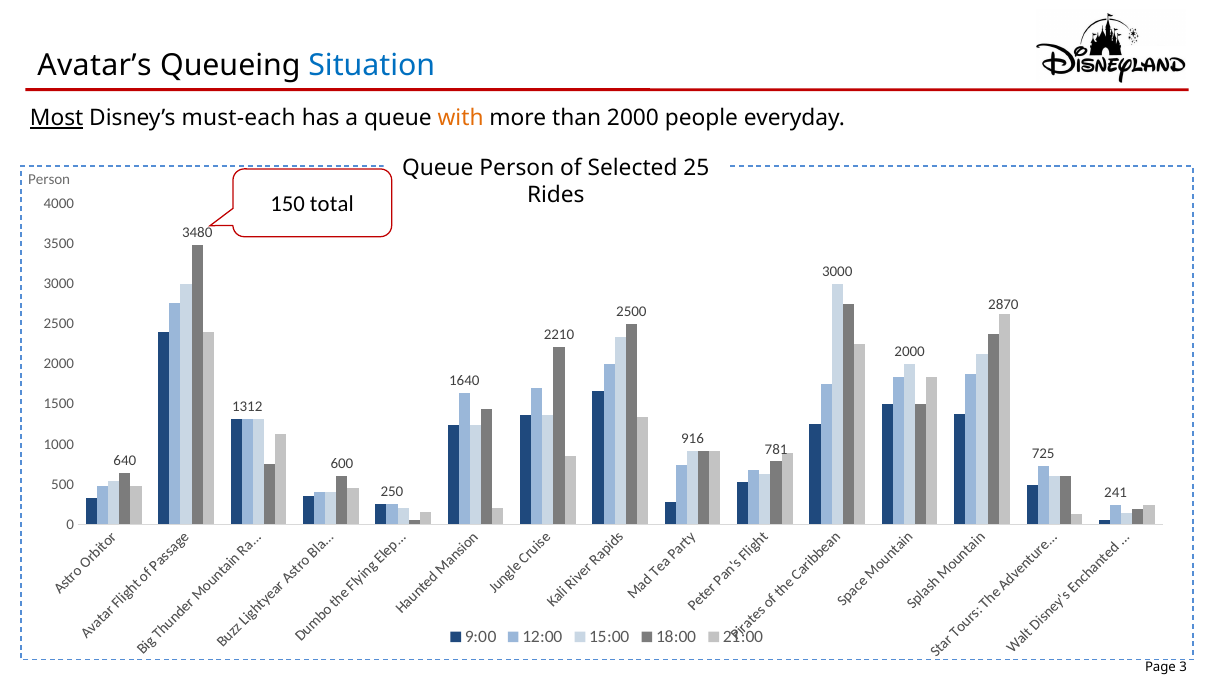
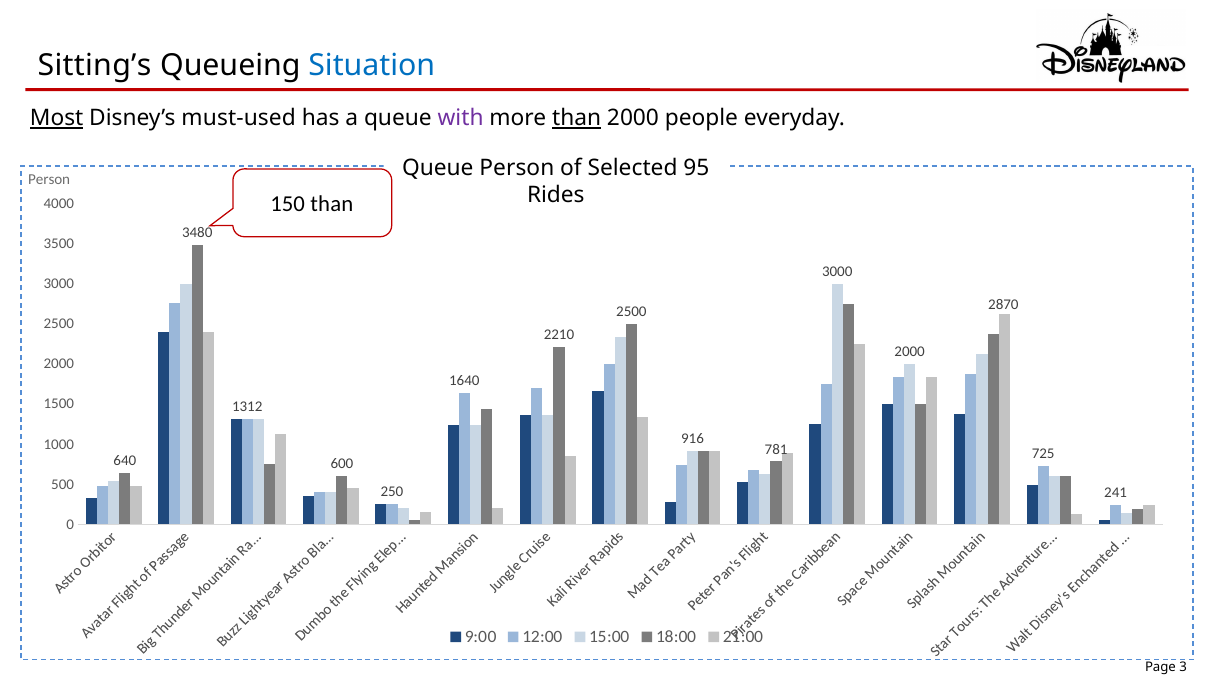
Avatar’s: Avatar’s -> Sitting’s (94, 65)
must-each: must-each -> must-used (239, 118)
with colour: orange -> purple (461, 118)
than underline: none -> present (577, 118)
25: 25 -> 95 (696, 168)
150 total: total -> than (332, 204)
